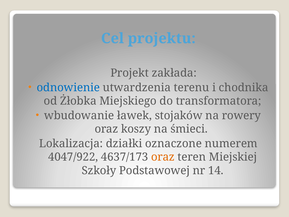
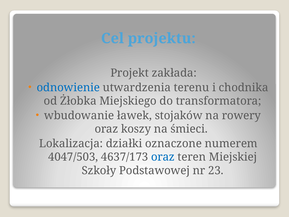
4047/922: 4047/922 -> 4047/503 (73, 157)
oraz colour: orange -> blue (163, 157)
14: 14 -> 23 (216, 170)
